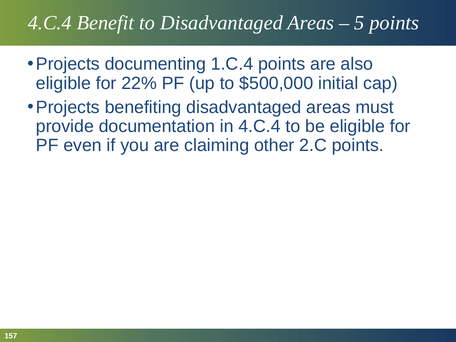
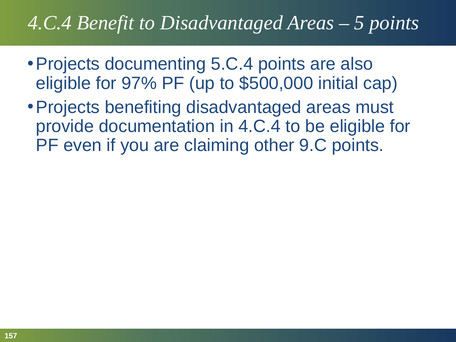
1.C.4: 1.C.4 -> 5.C.4 (232, 64)
22%: 22% -> 97% (139, 83)
2.C: 2.C -> 9.C (313, 145)
